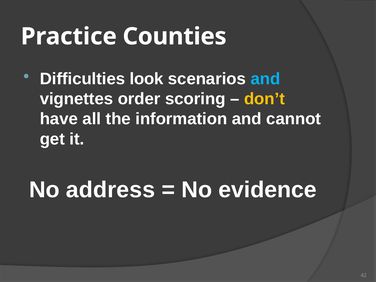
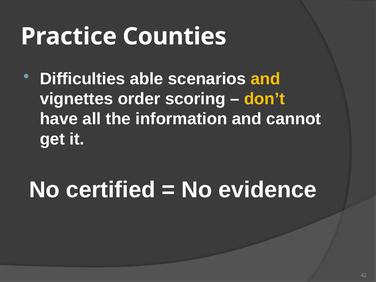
look: look -> able (147, 79)
and colour: light blue -> yellow (265, 79)
address: address -> certified (111, 190)
